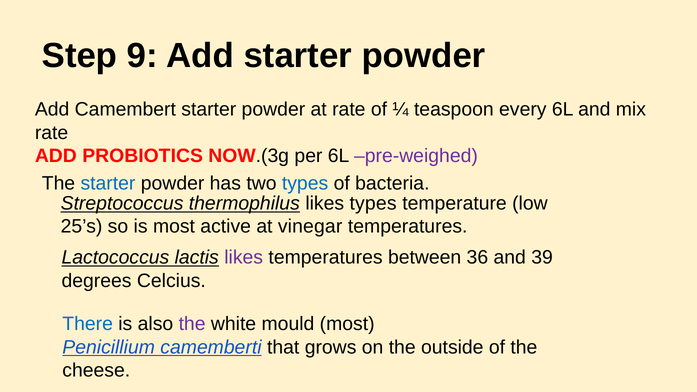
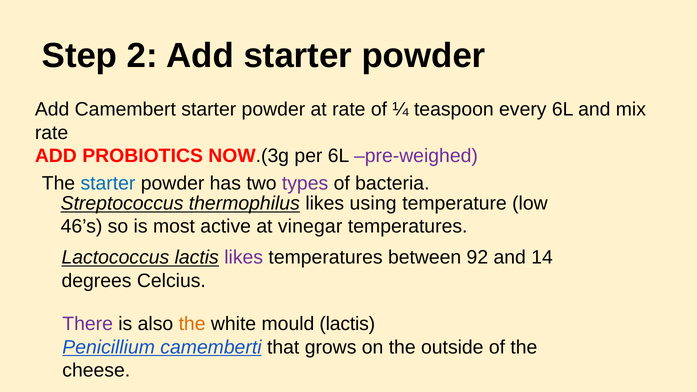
9: 9 -> 2 (142, 56)
types colour: blue -> purple (305, 183)
likes types: types -> using (373, 203)
25’s: 25’s -> 46’s (82, 227)
36: 36 -> 92 (477, 258)
39: 39 -> 14 (542, 258)
There colour: blue -> purple (88, 324)
the colour: purple -> orange (192, 324)
mould most: most -> lactis (347, 324)
